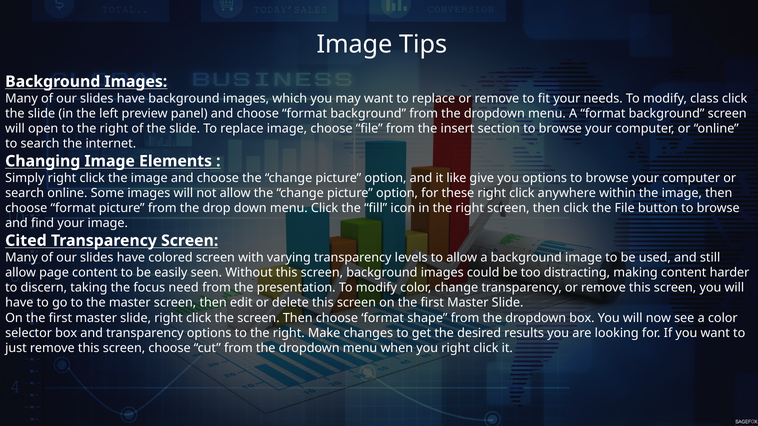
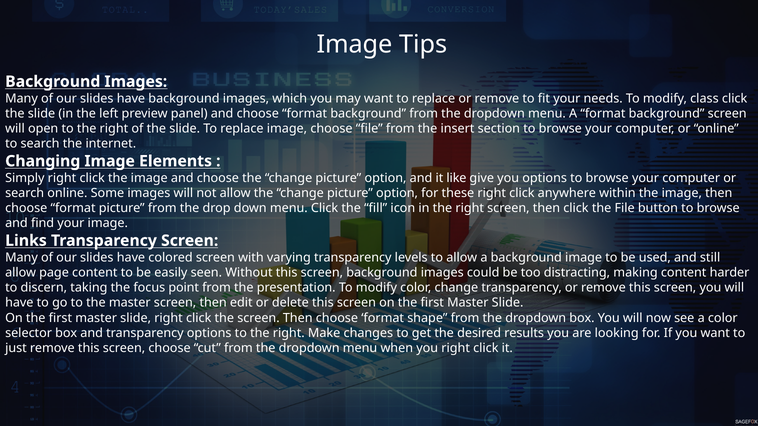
Cited: Cited -> Links (26, 241)
need: need -> point (184, 288)
